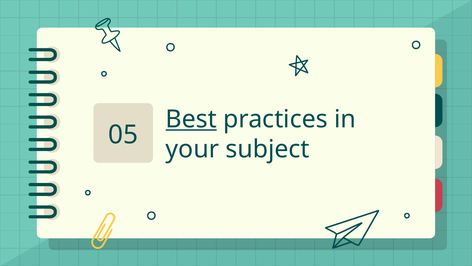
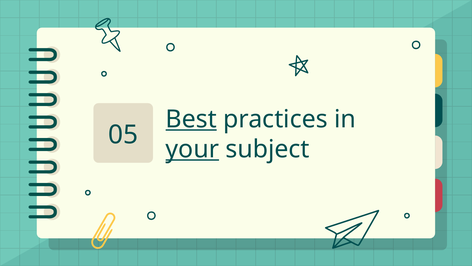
your underline: none -> present (192, 149)
